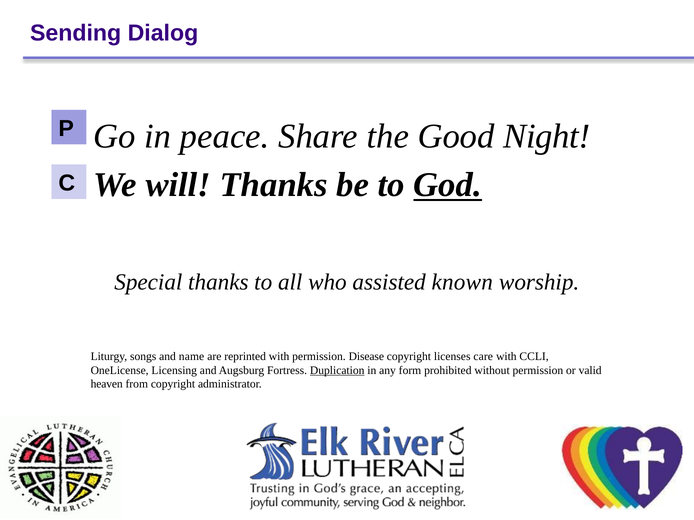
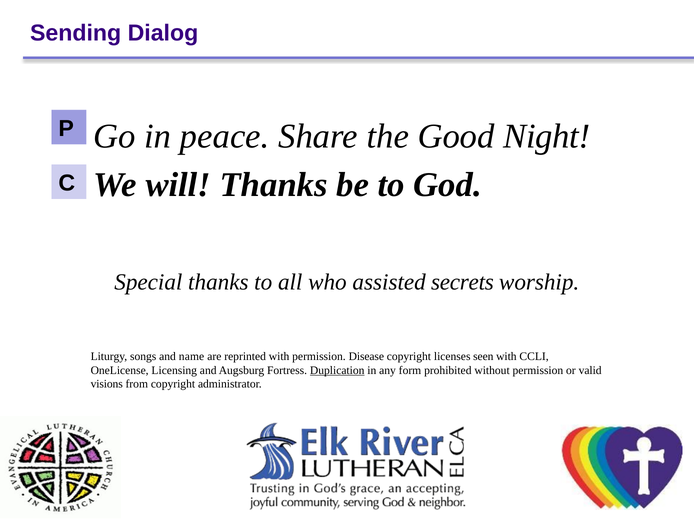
God underline: present -> none (448, 185)
known: known -> secrets (462, 282)
care: care -> seen (483, 357)
heaven: heaven -> visions (107, 385)
